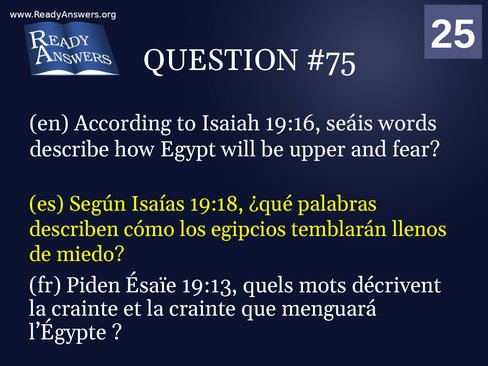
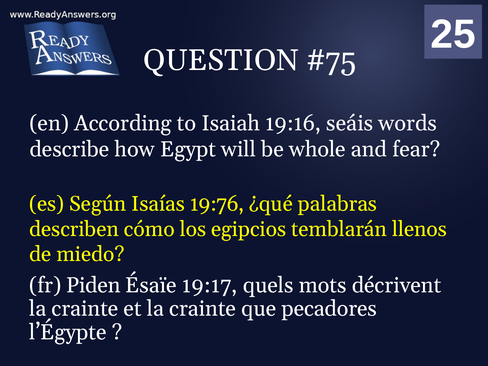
upper: upper -> whole (317, 149)
19:18: 19:18 -> 19:76 (217, 204)
19:13: 19:13 -> 19:17 (210, 285)
menguará: menguará -> pecadores (329, 309)
